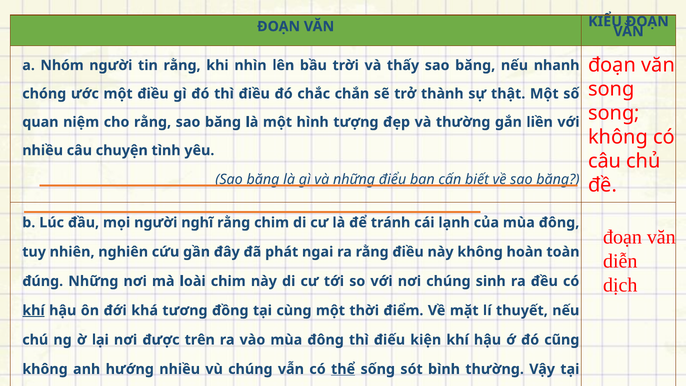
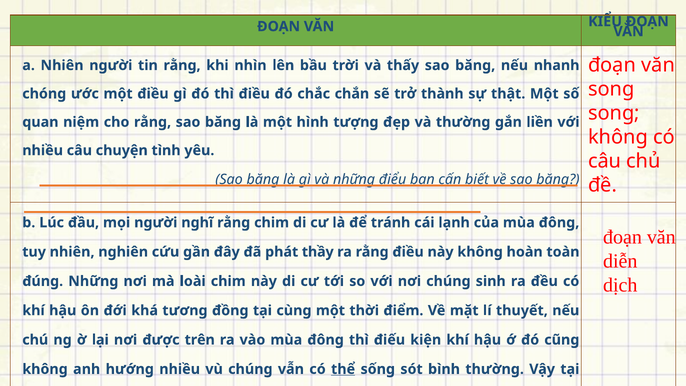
a Nhóm: Nhóm -> Nhiên (62, 65)
phát ngai: ngai -> thầy (318, 252)
khí underline: present -> none (34, 310)
